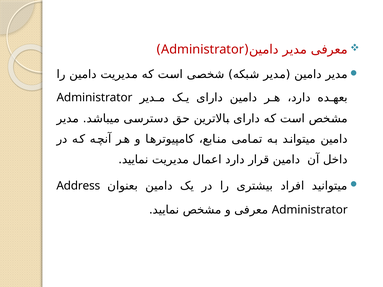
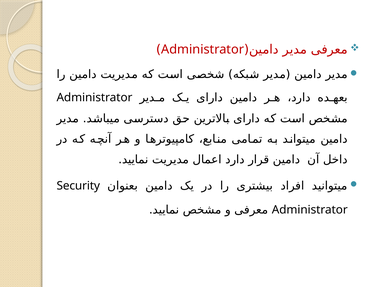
Address: Address -> Security (78, 186)
